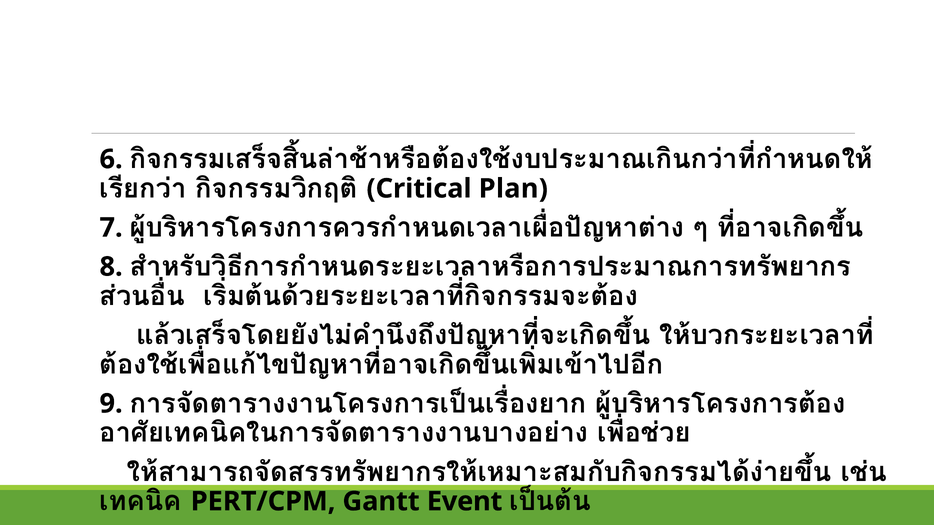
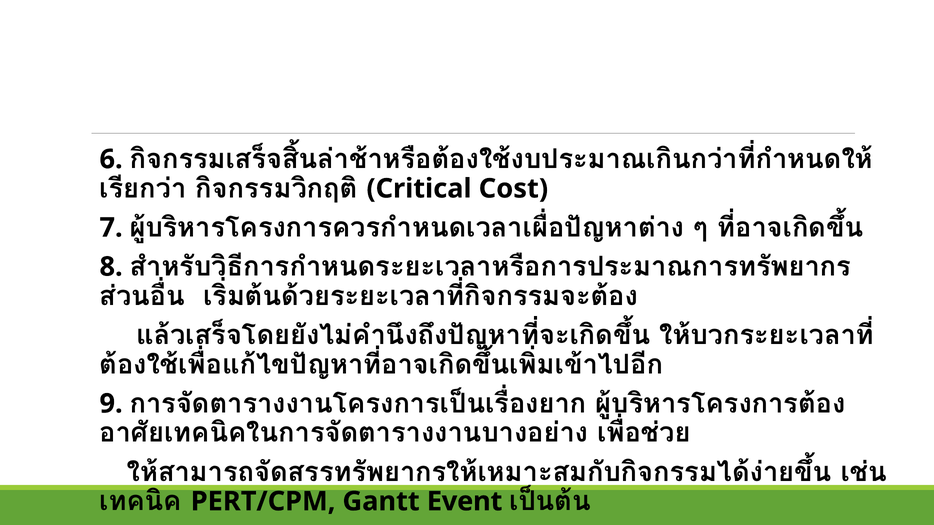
Plan: Plan -> Cost (513, 189)
